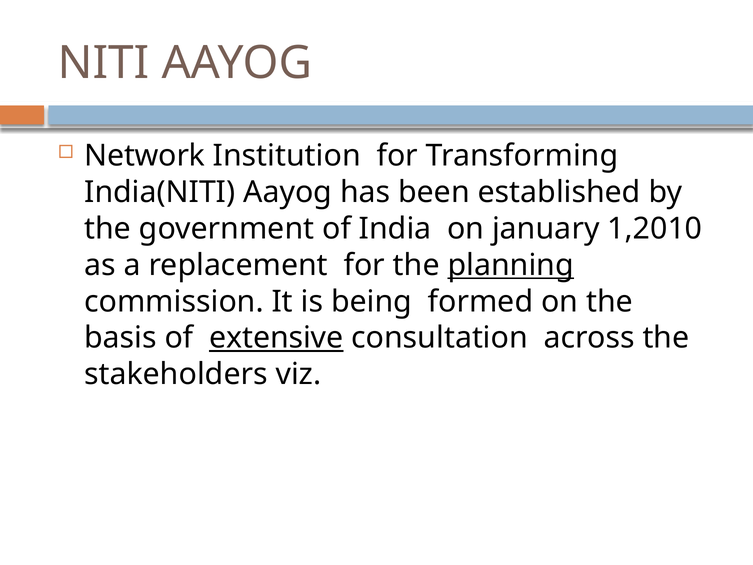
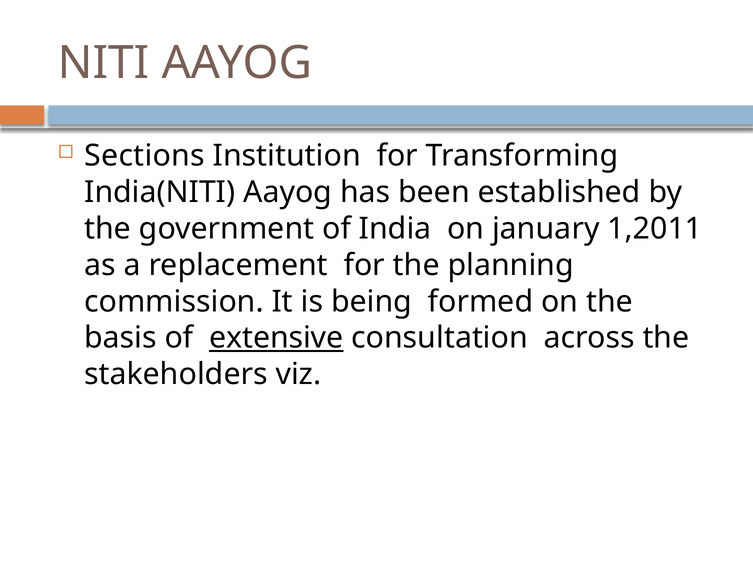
Network: Network -> Sections (144, 156)
1,2010: 1,2010 -> 1,2011 (655, 229)
planning underline: present -> none (511, 265)
